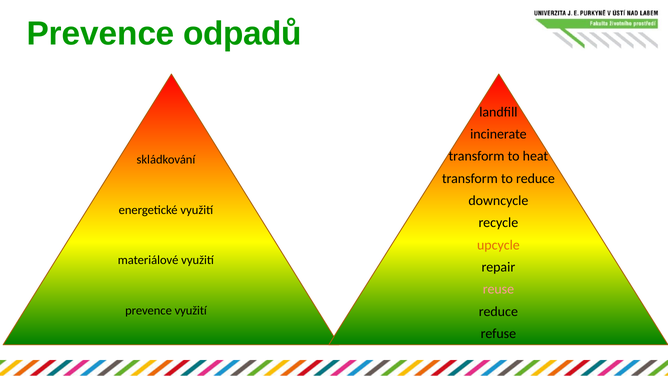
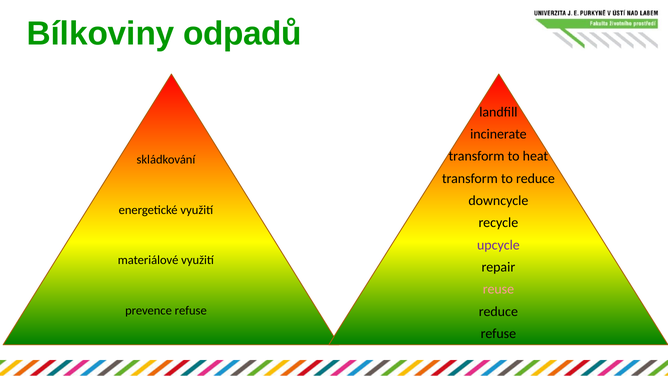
Prevence: Prevence -> Bílkoviny (101, 34)
upcycle colour: orange -> purple (498, 245)
prevence využití: využití -> refuse (191, 310)
